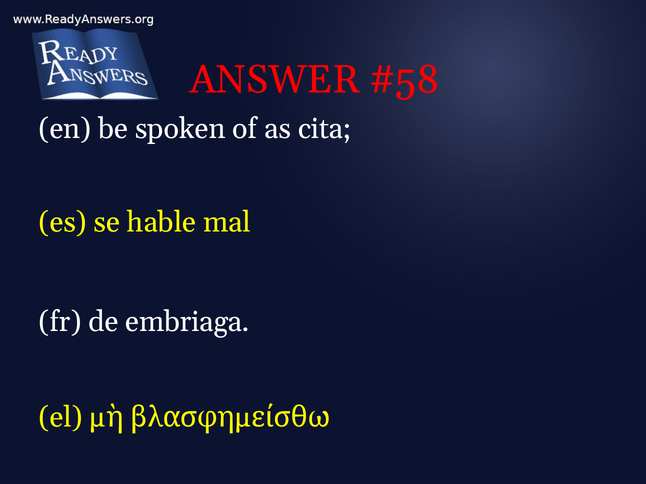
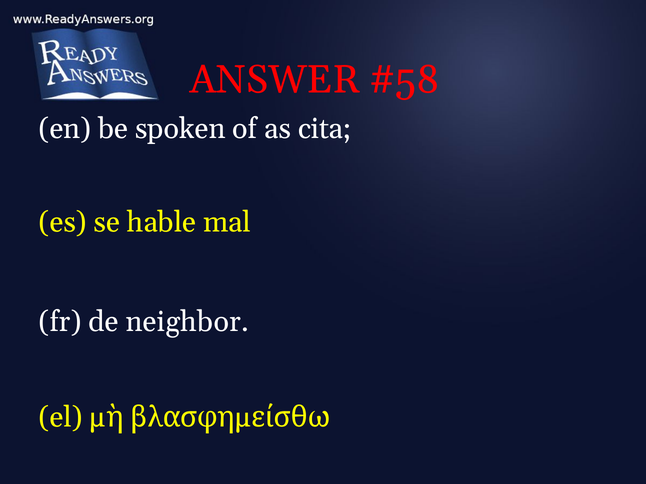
embriaga: embriaga -> neighbor (187, 322)
